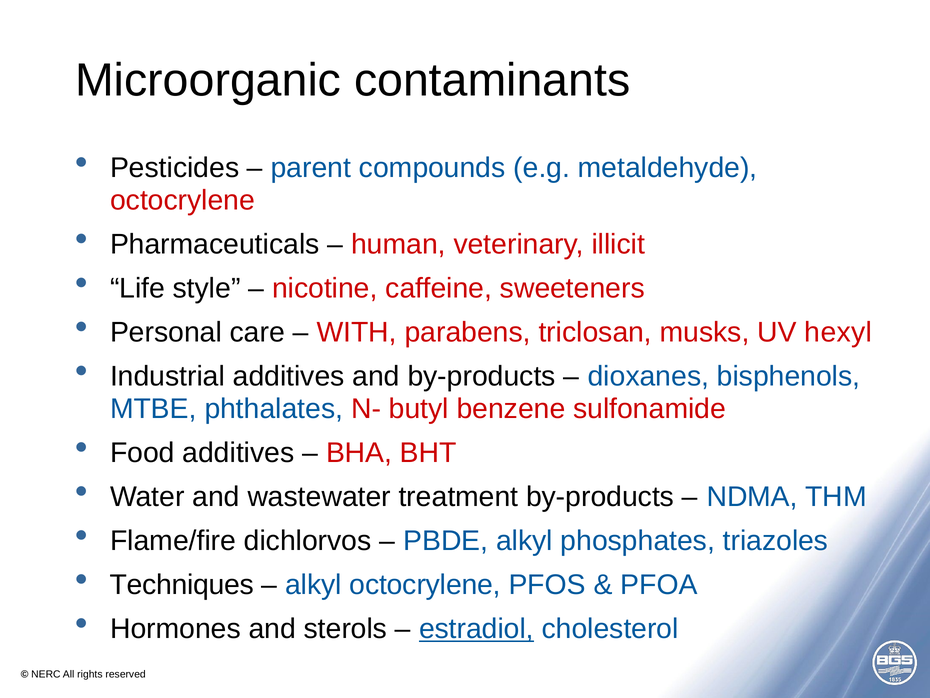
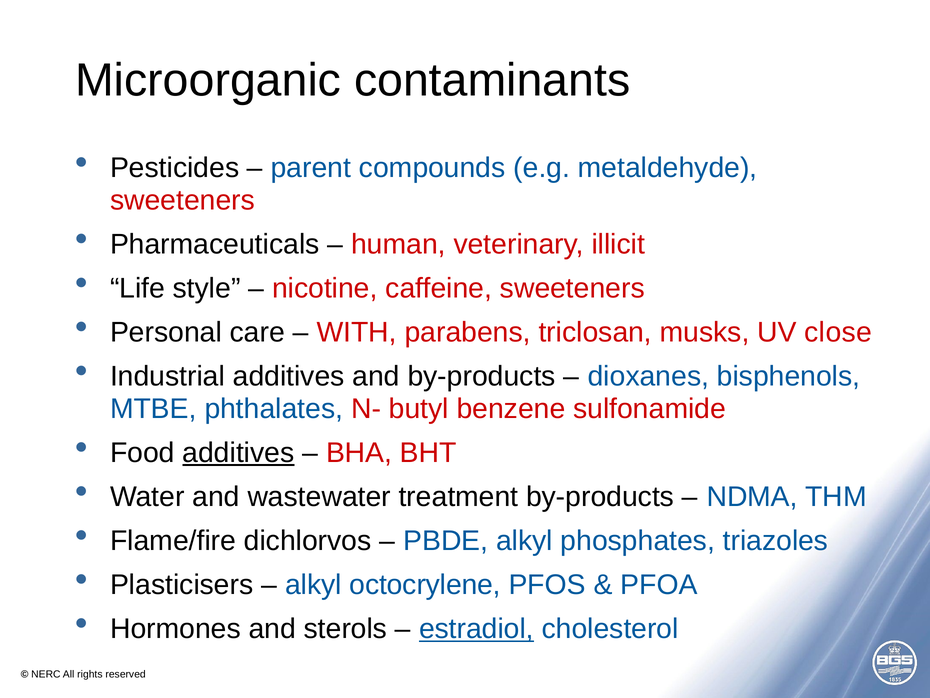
octocrylene: octocrylene -> sweeteners (183, 200)
hexyl: hexyl -> close (838, 332)
additives underline: none -> present (238, 452)
Techniques: Techniques -> Plasticisers (182, 584)
